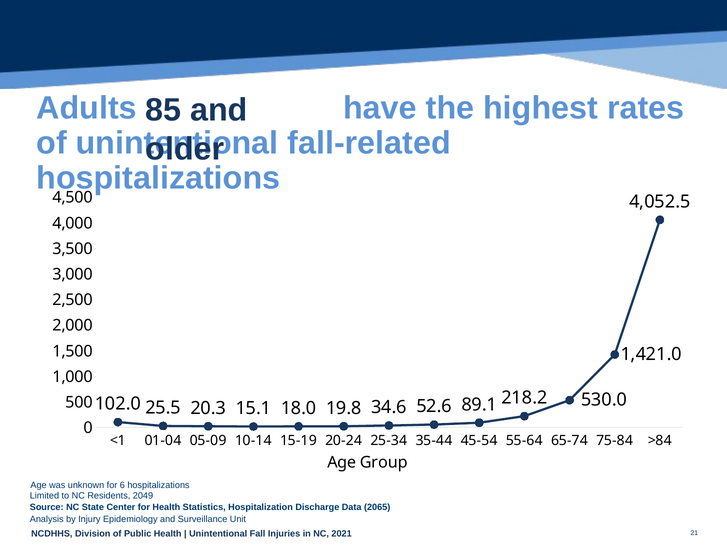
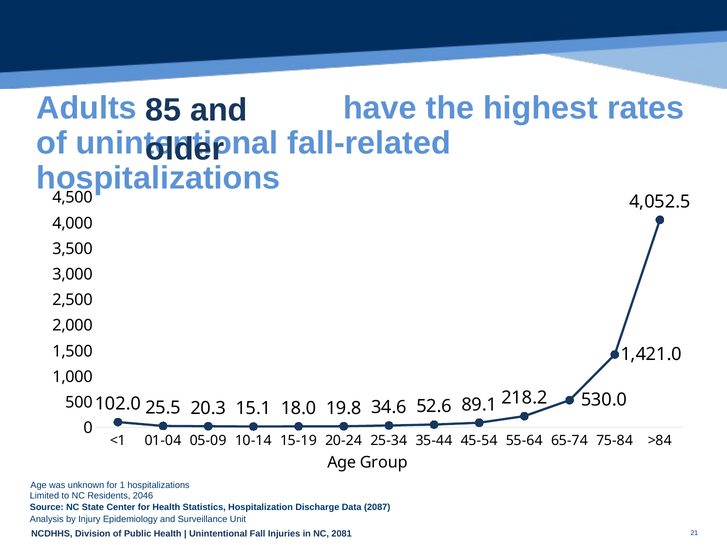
6: 6 -> 1 (122, 486)
2049: 2049 -> 2046 (143, 496)
2065: 2065 -> 2087 (377, 508)
2021: 2021 -> 2081 (342, 534)
